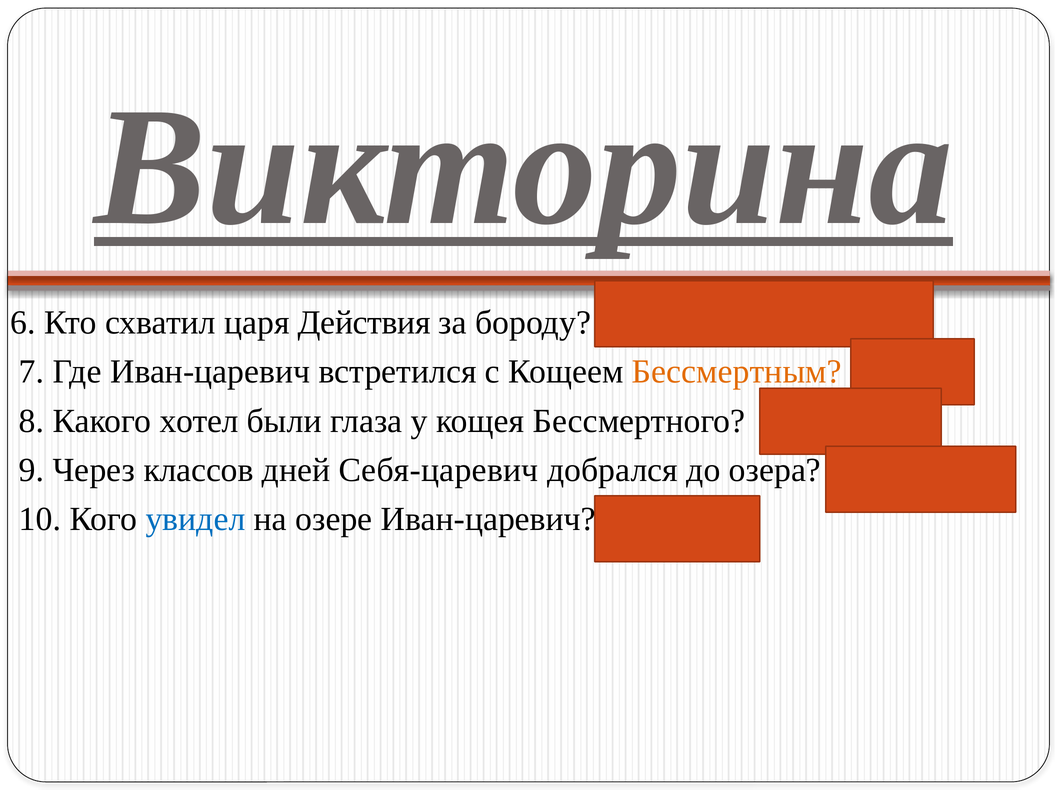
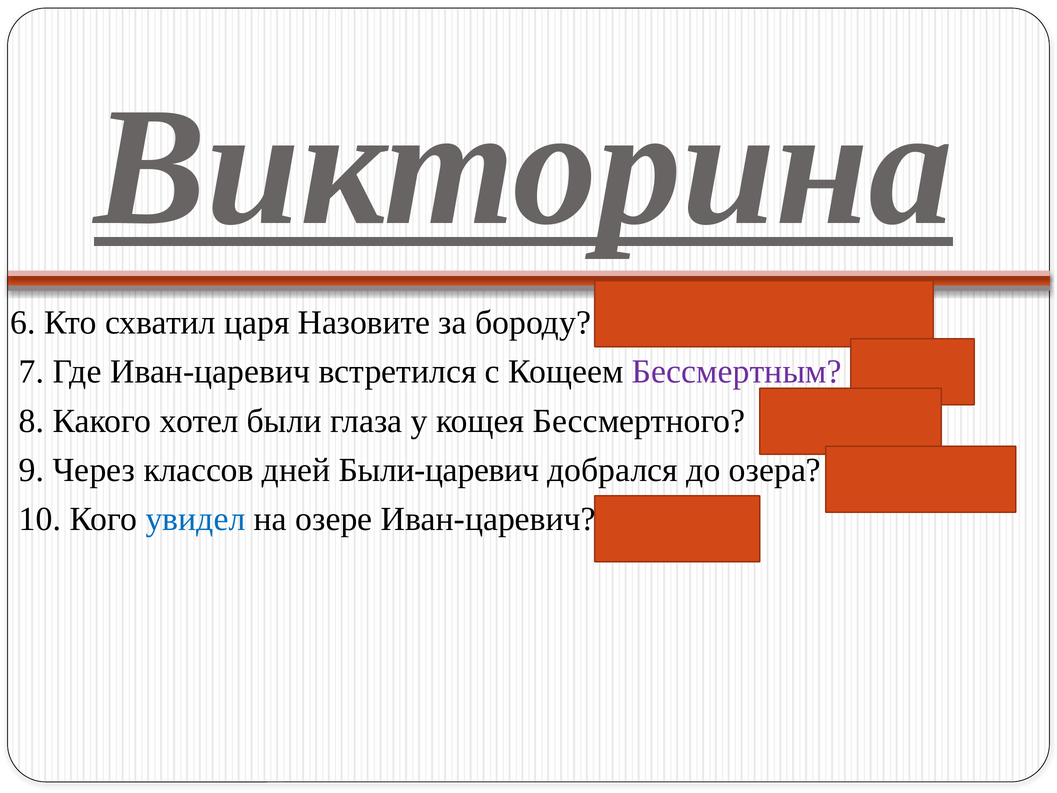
Действия: Действия -> Назовите (364, 322)
Бессмертным colour: orange -> purple (737, 372)
Себя-царевич: Себя-царевич -> Были-царевич (439, 470)
